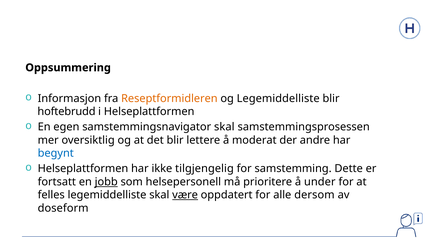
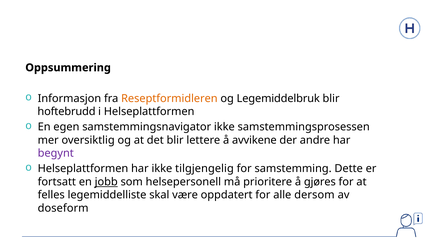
og Legemiddelliste: Legemiddelliste -> Legemiddelbruk (278, 99)
samstemmingsnavigator skal: skal -> ikke (224, 127)
moderat: moderat -> avvikene (254, 140)
begynt colour: blue -> purple (56, 154)
under: under -> gjøres (320, 182)
være underline: present -> none (185, 195)
